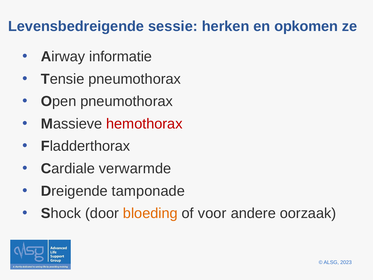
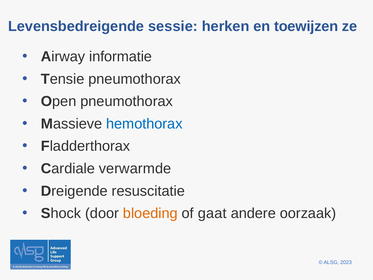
opkomen: opkomen -> toewijzen (306, 26)
hemothorax colour: red -> blue (144, 124)
tamponade: tamponade -> resuscitatie (148, 191)
voor: voor -> gaat (212, 213)
